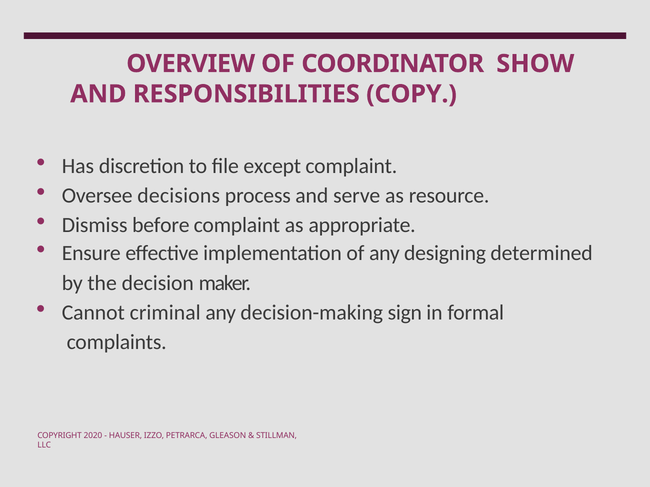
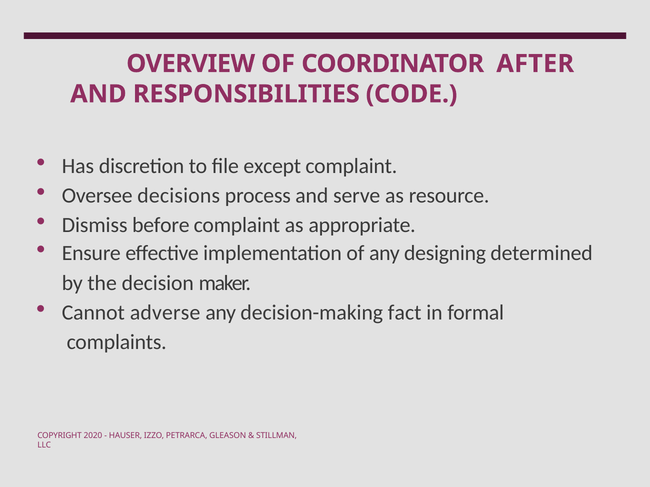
SHOW: SHOW -> AFTER (535, 64)
COPY: COPY -> CODE (412, 94)
criminal: criminal -> adverse (165, 313)
sign: sign -> fact (405, 313)
